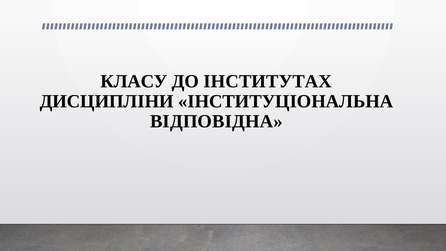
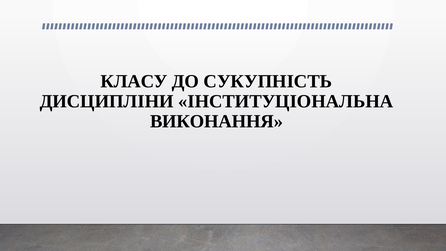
ІНСТИТУТАХ: ІНСТИТУТАХ -> СУКУПНІСТЬ (268, 81)
ВІДПОВІДНА: ВІДПОВІДНА -> ВИКОНАННЯ (217, 121)
